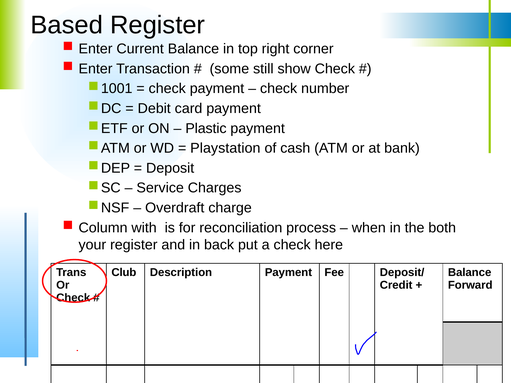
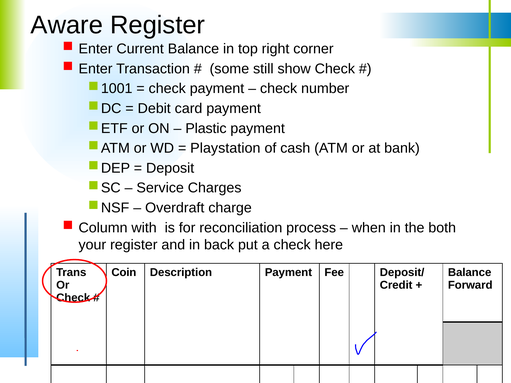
Based: Based -> Aware (67, 25)
Club: Club -> Coin (124, 273)
